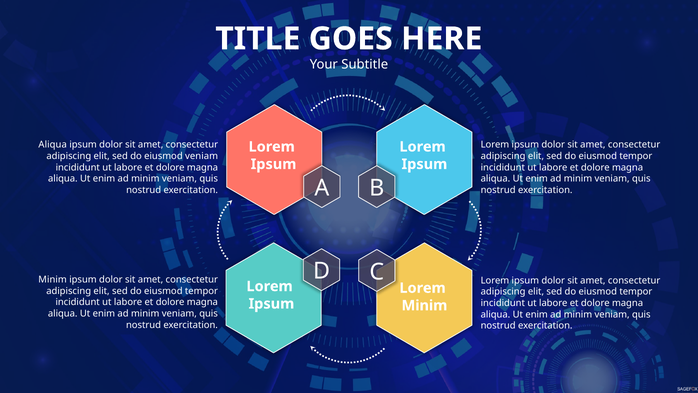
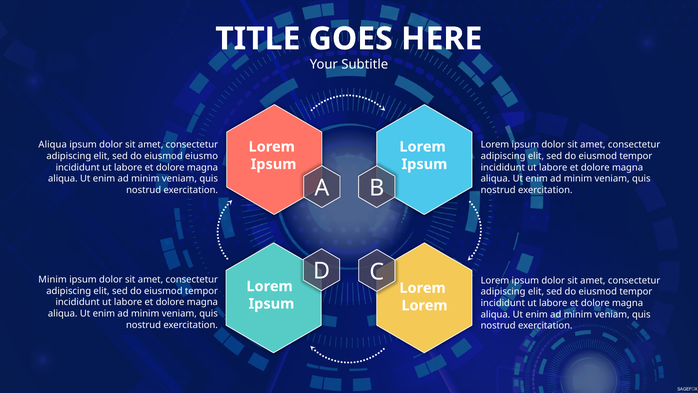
eiusmod veniam: veniam -> eiusmo (202, 156)
Minim: Minim -> Lorem (424, 305)
